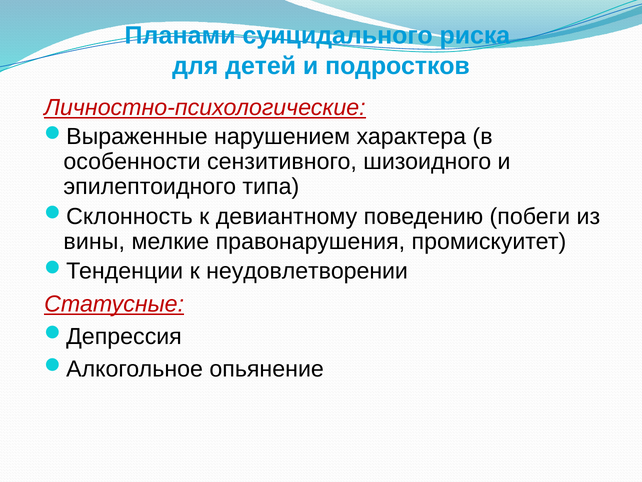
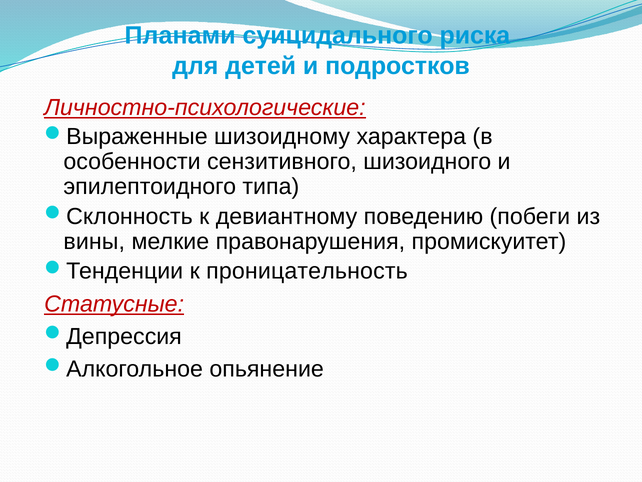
нарушением: нарушением -> шизоидному (282, 137)
неудовлетворении: неудовлетворении -> проницательность (307, 271)
